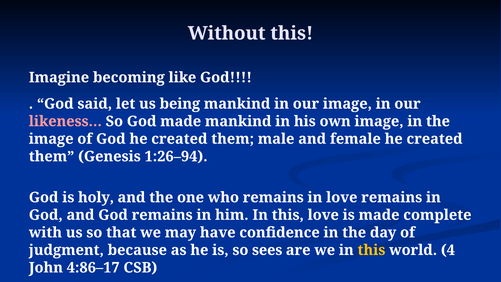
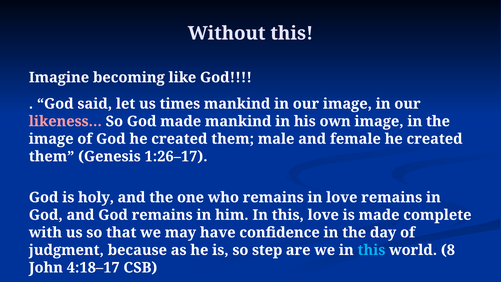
being: being -> times (180, 104)
1:26–94: 1:26–94 -> 1:26–17 (176, 156)
sees: sees -> step (267, 250)
this colour: yellow -> light blue (371, 250)
4: 4 -> 8 (448, 250)
4:86–17: 4:86–17 -> 4:18–17 (93, 267)
